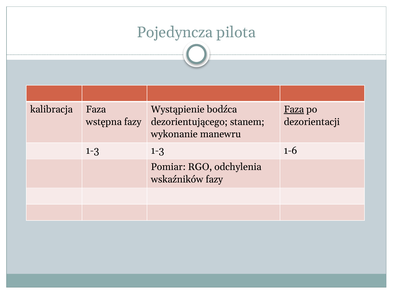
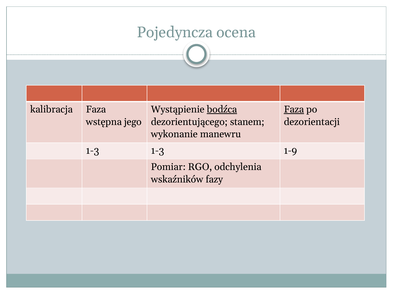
pilota: pilota -> ocena (236, 32)
bodźca underline: none -> present (222, 110)
wstępna fazy: fazy -> jego (133, 122)
1-6: 1-6 -> 1-9 (290, 151)
